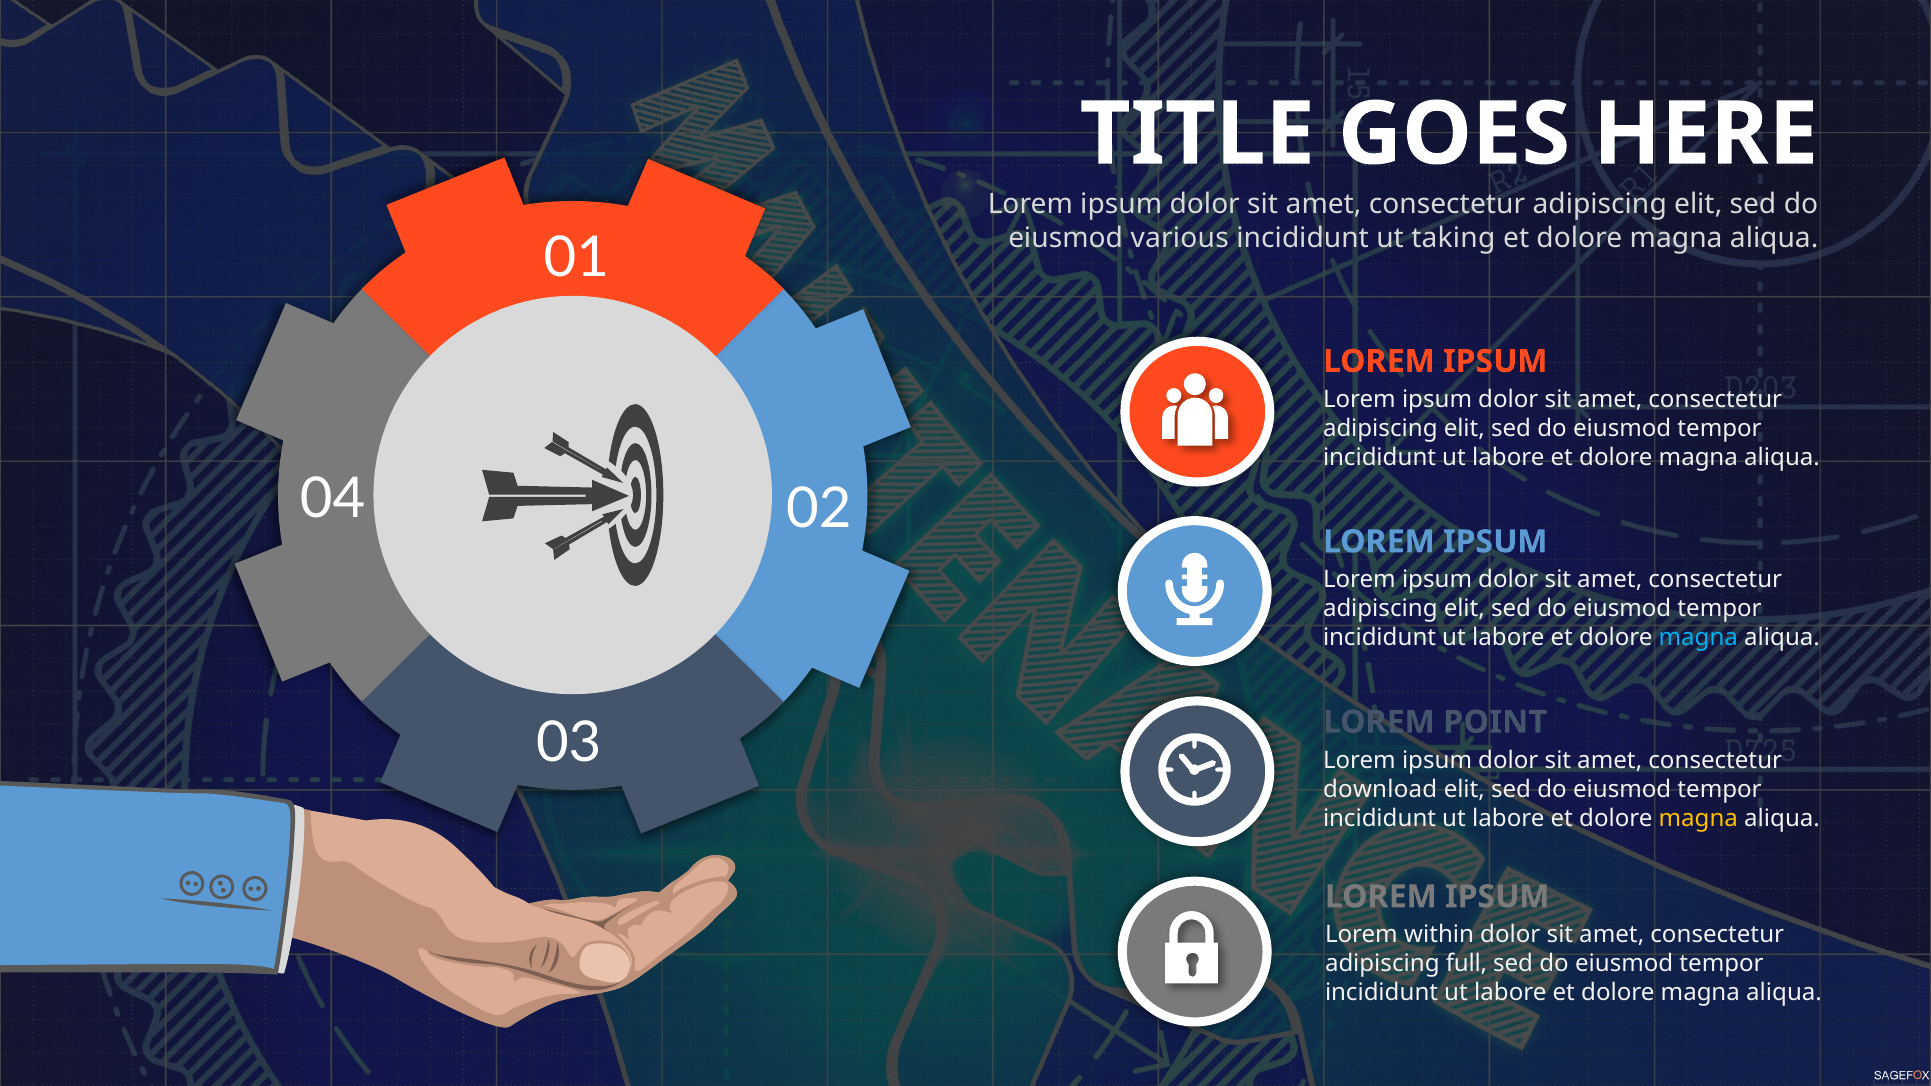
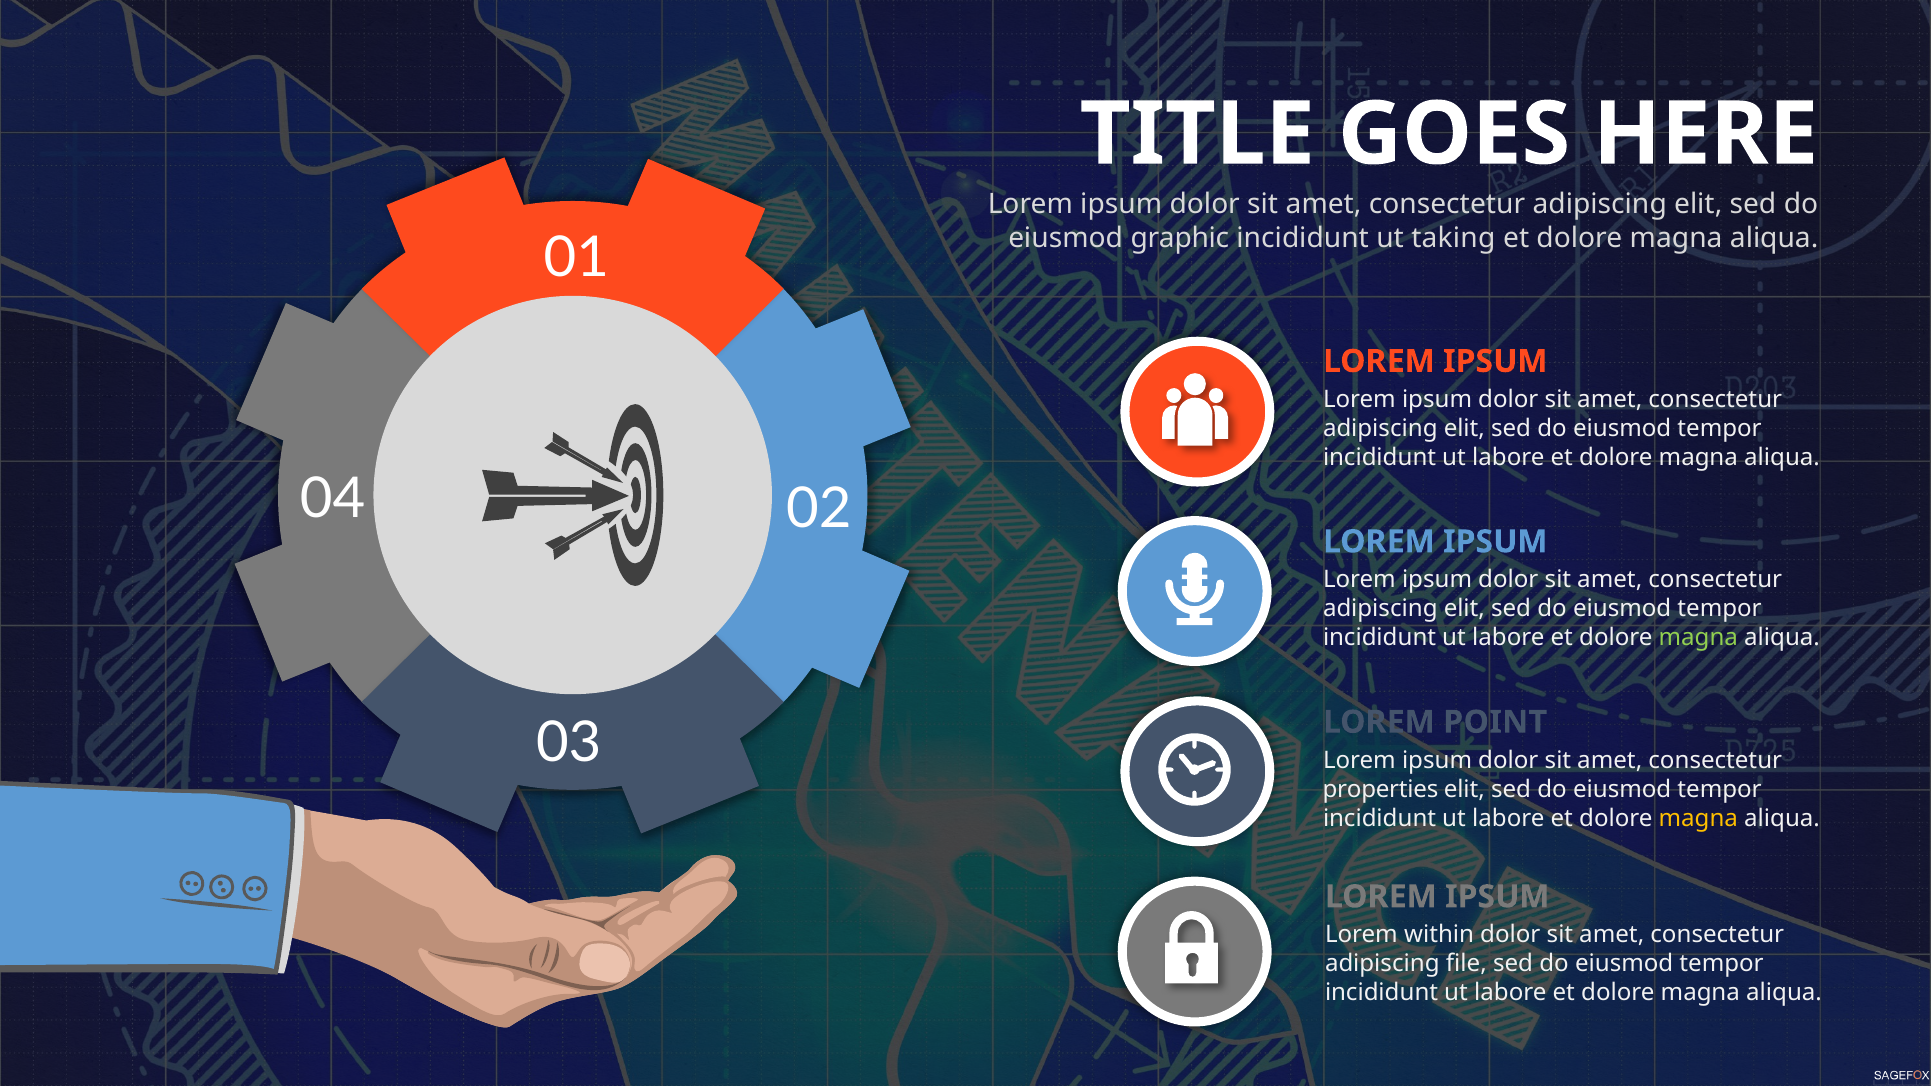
various: various -> graphic (1180, 238)
magna colour: light blue -> light green (1698, 638)
download: download -> properties (1380, 789)
full: full -> file (1466, 964)
